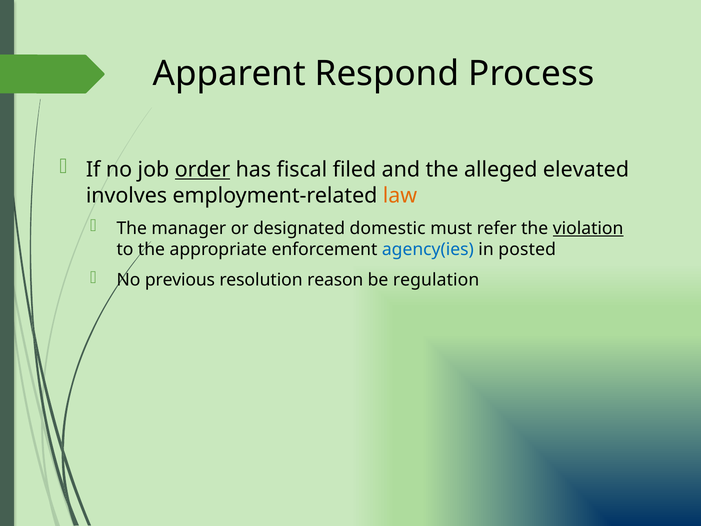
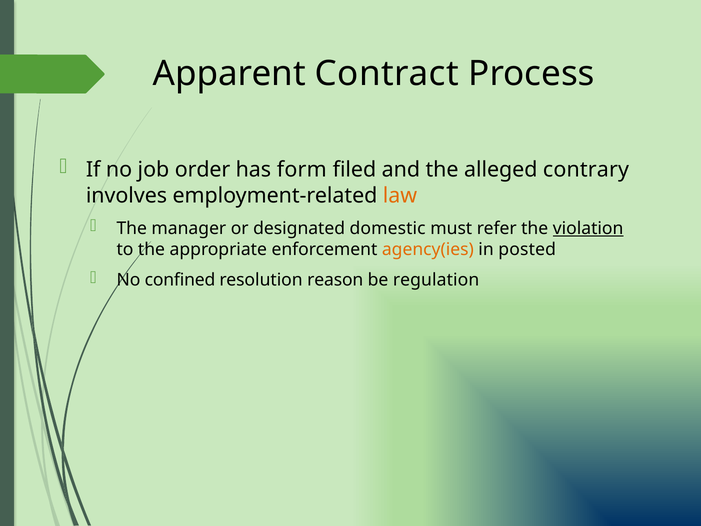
Respond: Respond -> Contract (387, 74)
order underline: present -> none (203, 170)
fiscal: fiscal -> form (302, 170)
elevated: elevated -> contrary (586, 170)
agency(ies colour: blue -> orange (428, 249)
previous: previous -> confined (180, 280)
